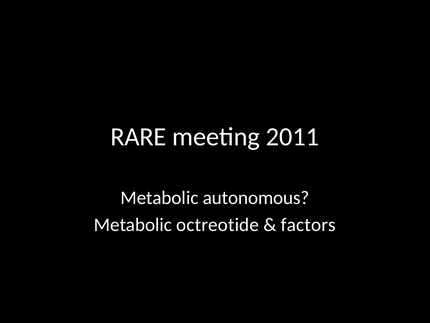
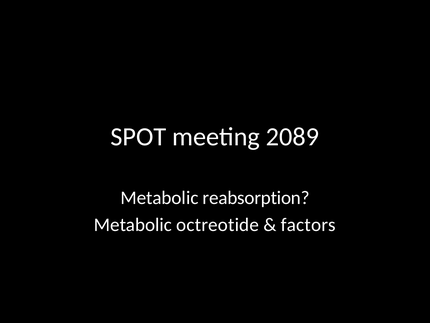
RARE: RARE -> SPOT (138, 137)
2011: 2011 -> 2089 (292, 137)
autonomous: autonomous -> reabsorption (256, 198)
